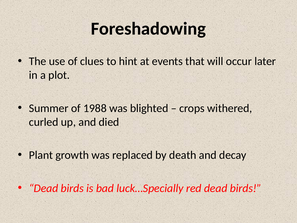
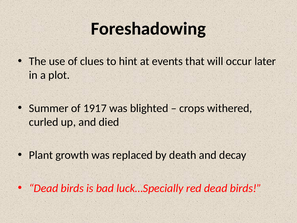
1988: 1988 -> 1917 (95, 108)
